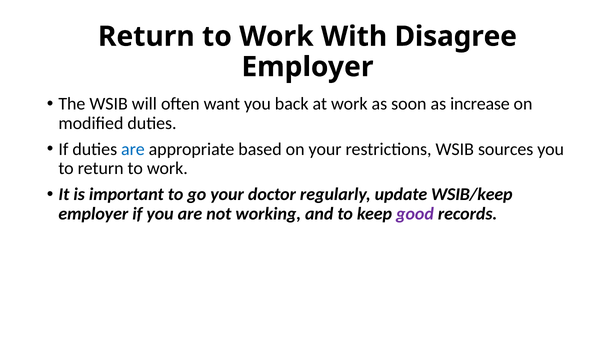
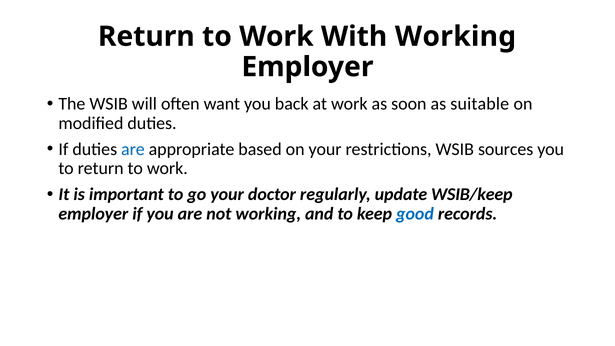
With Disagree: Disagree -> Working (455, 36)
increase: increase -> suitable (480, 104)
good colour: purple -> blue (415, 214)
